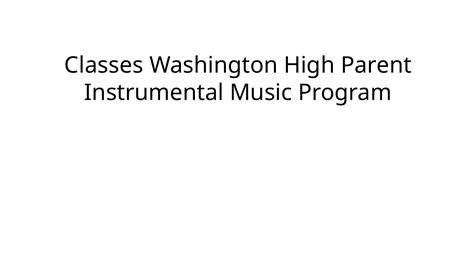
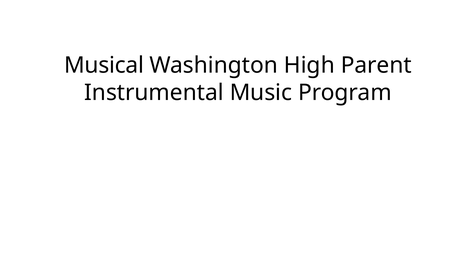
Classes: Classes -> Musical (104, 65)
